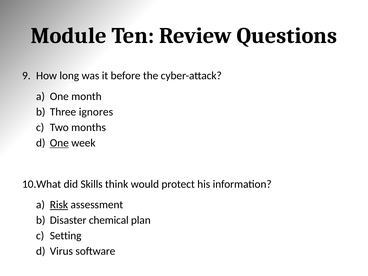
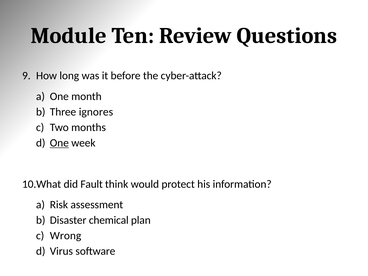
Skills: Skills -> Fault (92, 184)
Risk underline: present -> none (59, 205)
Setting: Setting -> Wrong (66, 236)
